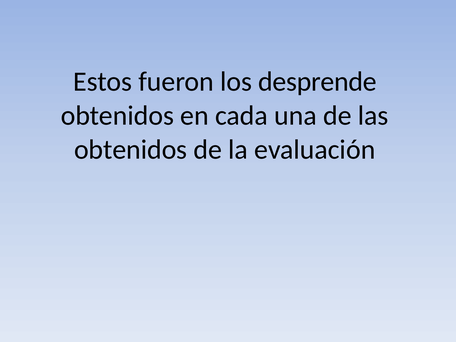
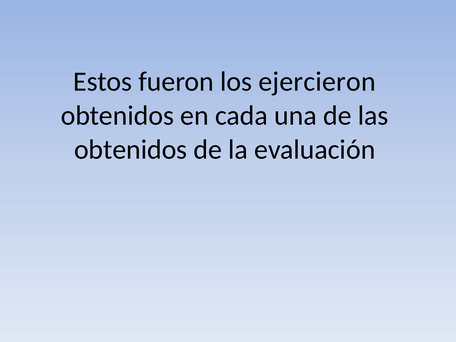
desprende: desprende -> ejercieron (317, 82)
